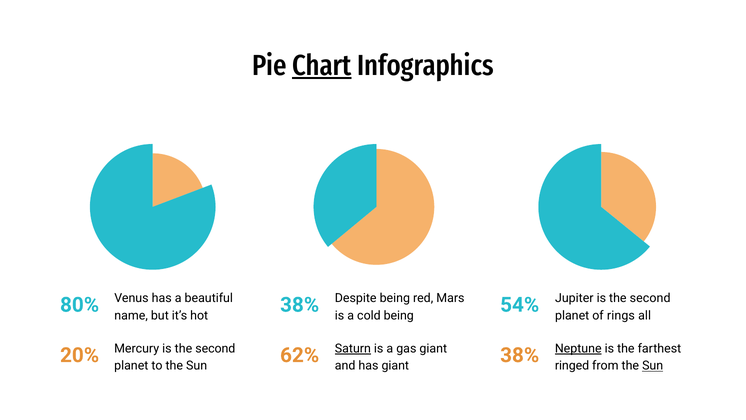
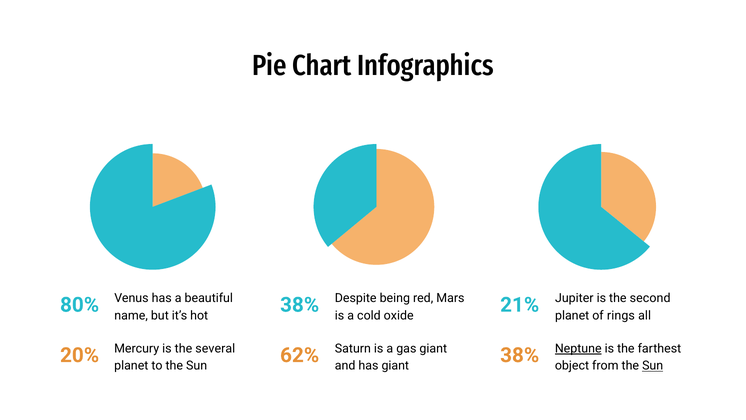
Chart underline: present -> none (322, 65)
54%: 54% -> 21% (520, 305)
cold being: being -> oxide (399, 315)
Mercury is the second: second -> several (215, 348)
Saturn underline: present -> none (353, 348)
ringed: ringed -> object (572, 366)
